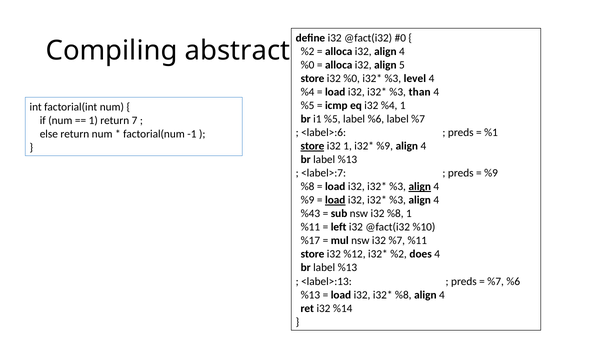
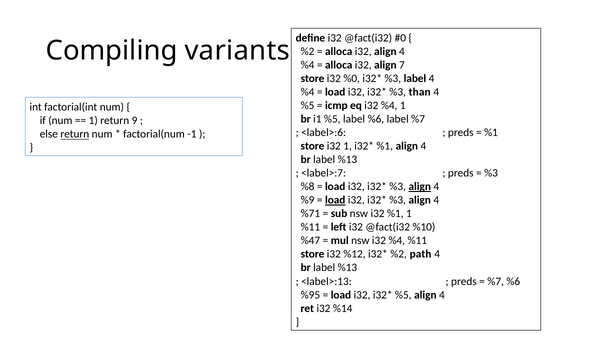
abstract: abstract -> variants (237, 50)
%0: %0 -> %4 (308, 65)
5: 5 -> 7 (402, 65)
%3 level: level -> label (415, 78)
7: 7 -> 9 (135, 121)
return underline: none -> present (75, 134)
store underline: present -> none (312, 146)
%9: %9 -> %1 (385, 146)
%9: %9 -> %3 (491, 173)
%43: %43 -> %71 (310, 213)
i32 %8: %8 -> %1 (395, 213)
%17: %17 -> %47 (310, 240)
nsw i32 %7: %7 -> %4 (397, 240)
does: does -> path (421, 254)
%13: %13 -> %95 (310, 294)
%8: %8 -> %5 (403, 294)
